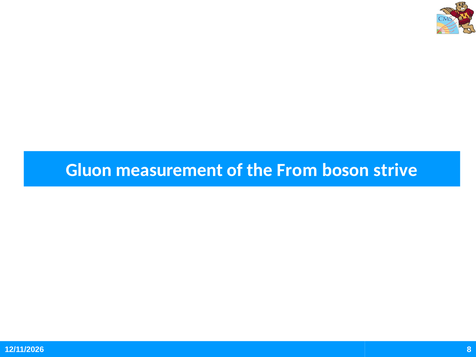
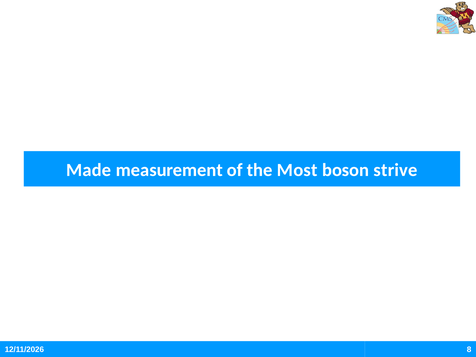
Gluon: Gluon -> Made (89, 170)
From: From -> Most (297, 170)
